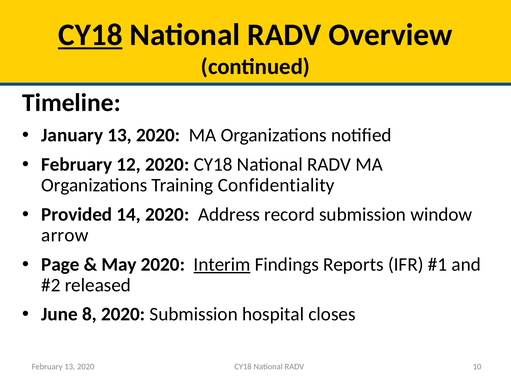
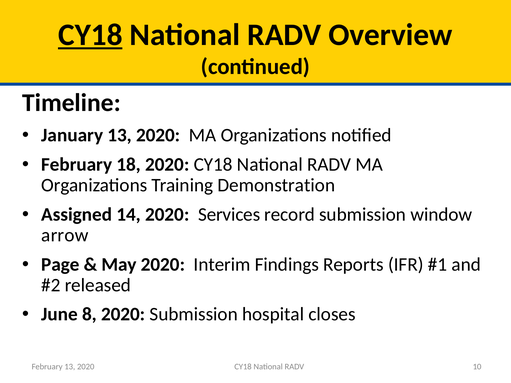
12: 12 -> 18 (129, 165)
Confidentiality: Confidentiality -> Demonstration (276, 185)
Provided: Provided -> Assigned (77, 215)
Address: Address -> Services (229, 215)
Interim underline: present -> none (222, 265)
